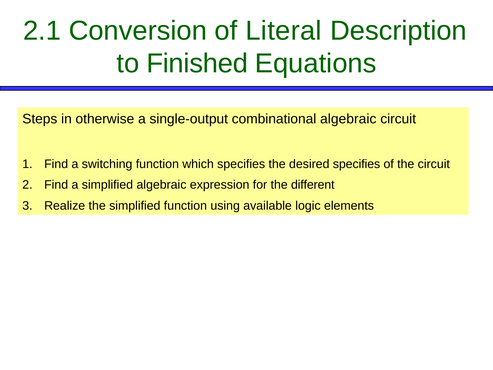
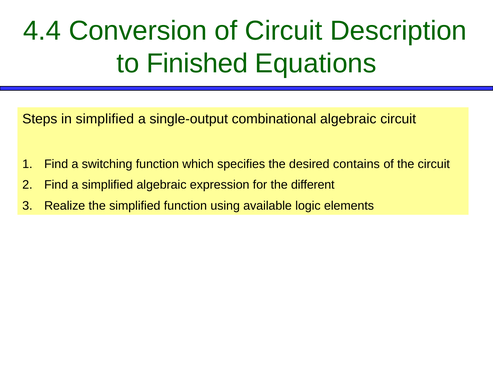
2.1: 2.1 -> 4.4 (42, 31)
of Literal: Literal -> Circuit (284, 31)
in otherwise: otherwise -> simplified (105, 119)
desired specifies: specifies -> contains (356, 164)
